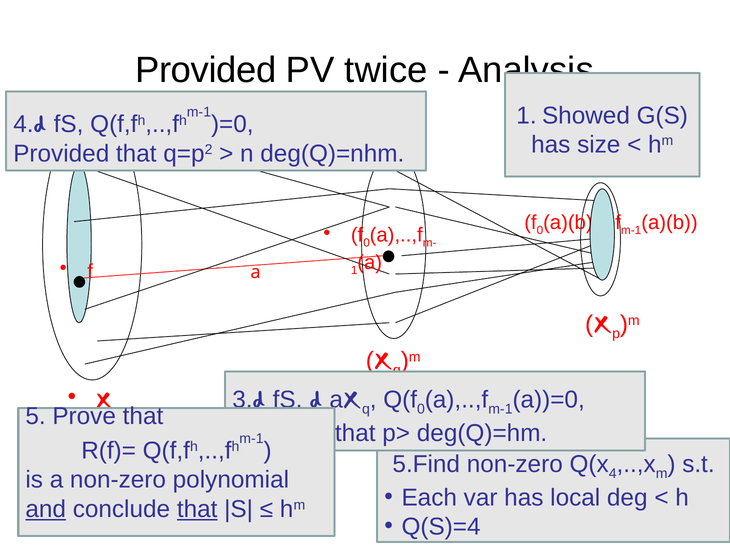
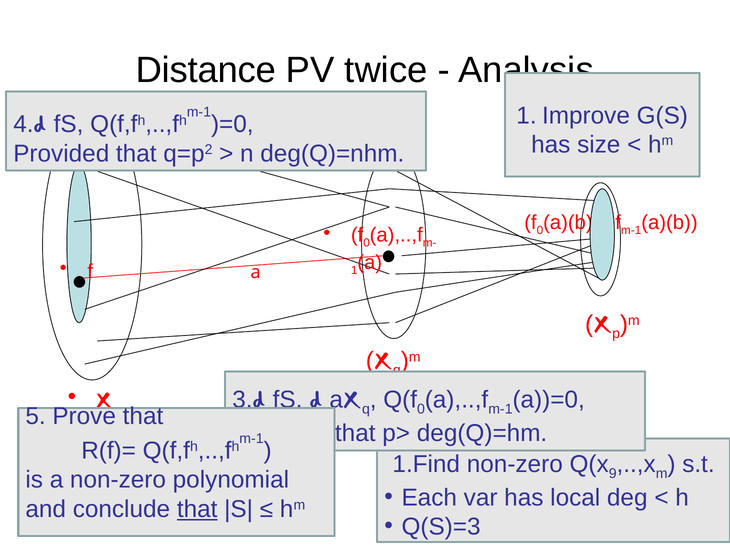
Provided: Provided -> Distance (206, 70)
Showed: Showed -> Improve (586, 115)
5.Find: 5.Find -> 1.Find (426, 464)
4: 4 -> 9 (613, 473)
and underline: present -> none (46, 509)
Q(S)=4: Q(S)=4 -> Q(S)=3 (441, 526)
